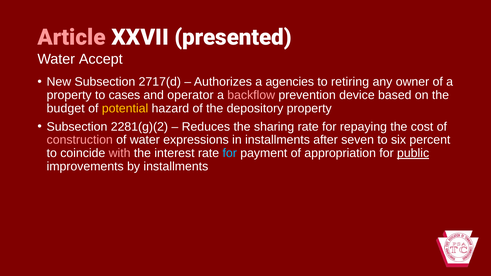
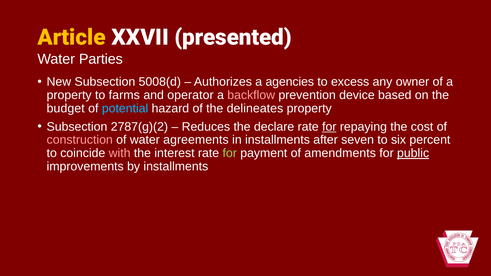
Article colour: pink -> yellow (72, 37)
Accept: Accept -> Parties (101, 59)
2717(d: 2717(d -> 5008(d (160, 82)
retiring: retiring -> excess (350, 82)
cases: cases -> farms (124, 95)
potential colour: yellow -> light blue (125, 108)
depository: depository -> delineates (255, 108)
2281(g)(2: 2281(g)(2 -> 2787(g)(2 (139, 127)
sharing: sharing -> declare (274, 127)
for underline: none -> present (329, 127)
expressions: expressions -> agreements (196, 140)
for colour: light blue -> light green (230, 153)
appropriation: appropriation -> amendments (340, 153)
